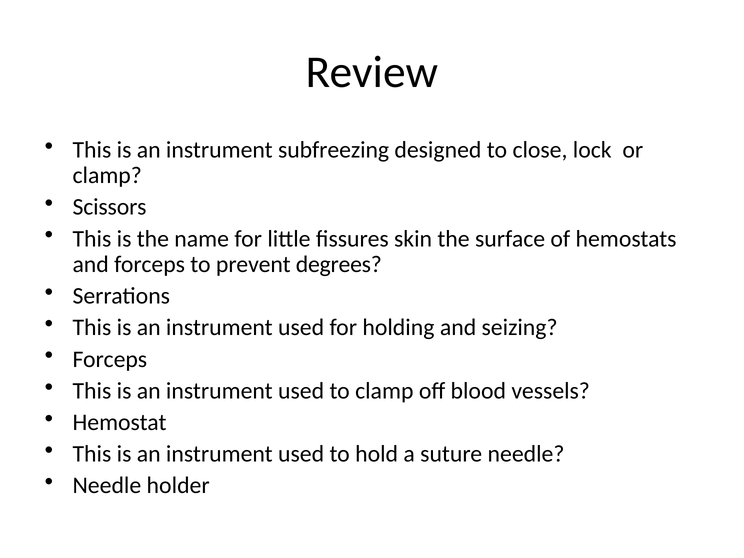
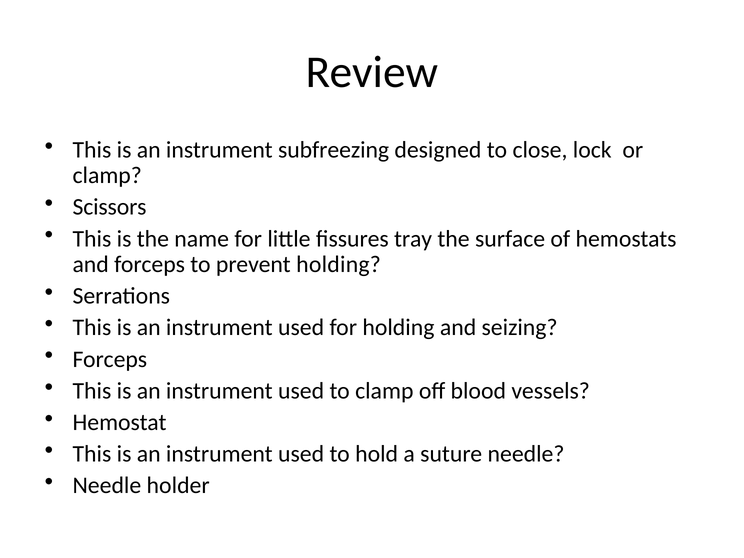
skin: skin -> tray (413, 239)
prevent degrees: degrees -> holding (339, 264)
